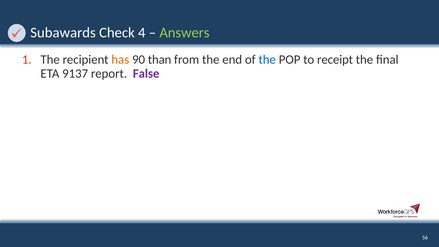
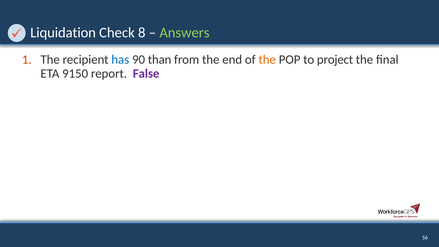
Subawards: Subawards -> Liquidation (63, 33)
4: 4 -> 8 (142, 33)
has colour: orange -> blue (120, 60)
the colour: blue -> orange (267, 60)
receipt: receipt -> project (335, 60)
9137: 9137 -> 9150 (75, 73)
